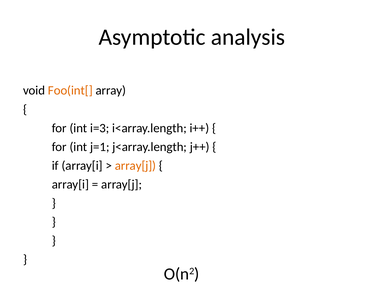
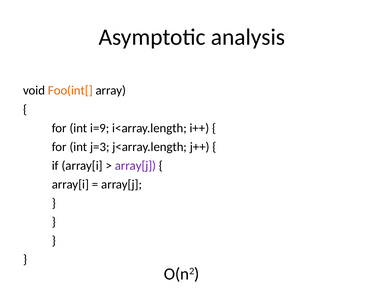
i=3: i=3 -> i=9 (100, 128)
j=1: j=1 -> j=3 (100, 147)
array[j colour: orange -> purple (135, 166)
